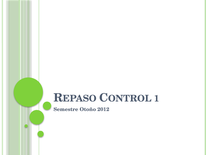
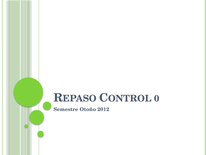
1: 1 -> 0 (157, 98)
